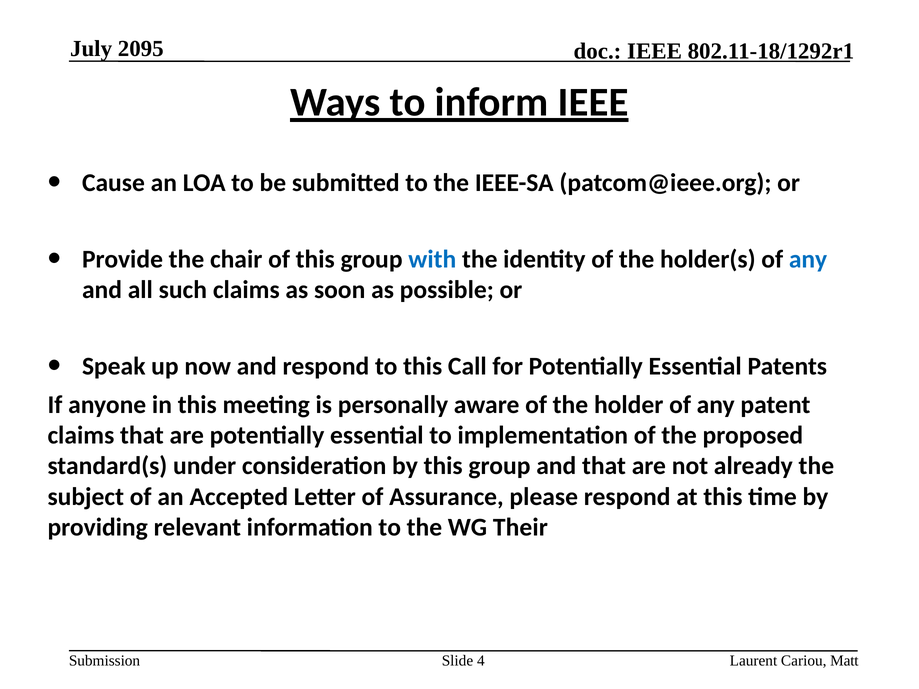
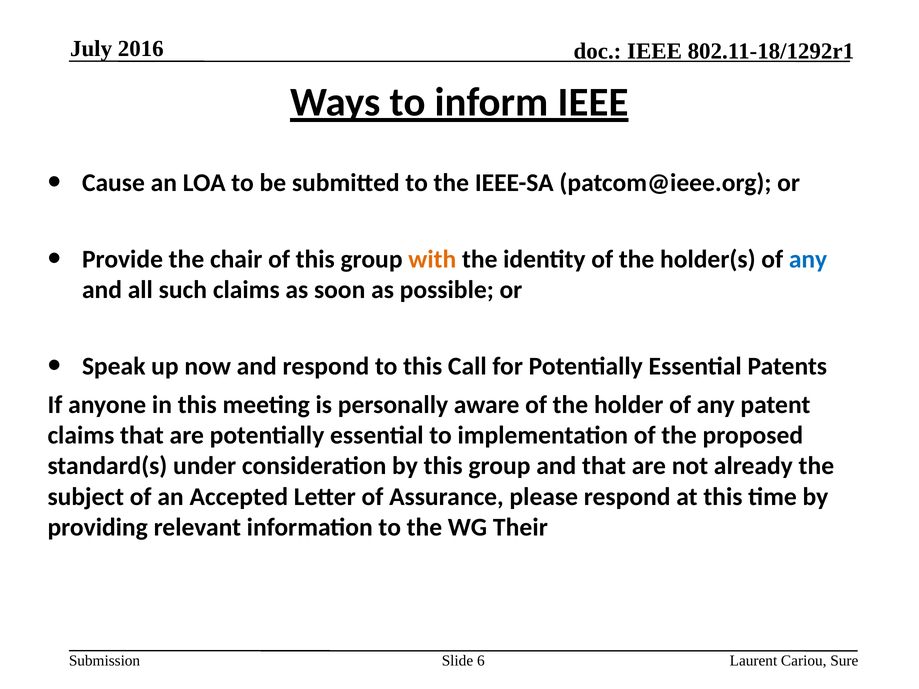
2095: 2095 -> 2016 (141, 49)
with colour: blue -> orange (432, 259)
4: 4 -> 6 (481, 661)
Matt: Matt -> Sure (844, 661)
